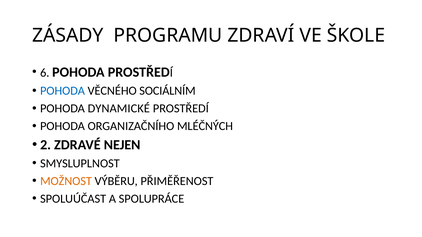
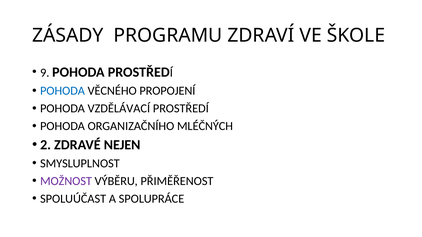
6: 6 -> 9 (45, 73)
SOCIÁLNÍM: SOCIÁLNÍM -> PROPOJENÍ (167, 91)
DYNAMICKÉ: DYNAMICKÉ -> VZDĚLÁVACÍ (119, 109)
MOŽNOST colour: orange -> purple (66, 181)
